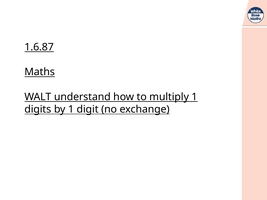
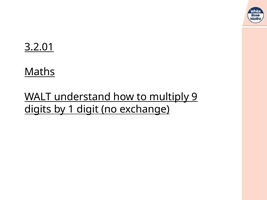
1.6.87: 1.6.87 -> 3.2.01 (39, 47)
multiply 1: 1 -> 9 (195, 97)
